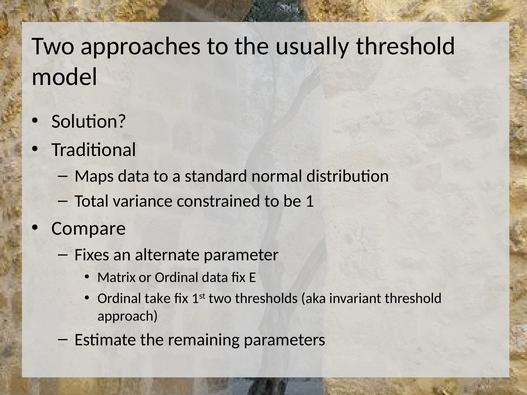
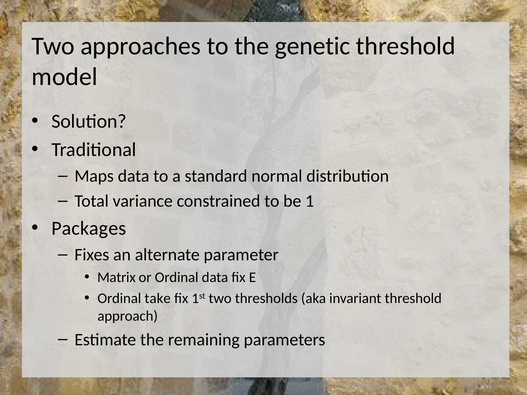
usually: usually -> genetic (313, 46)
Compare: Compare -> Packages (89, 229)
